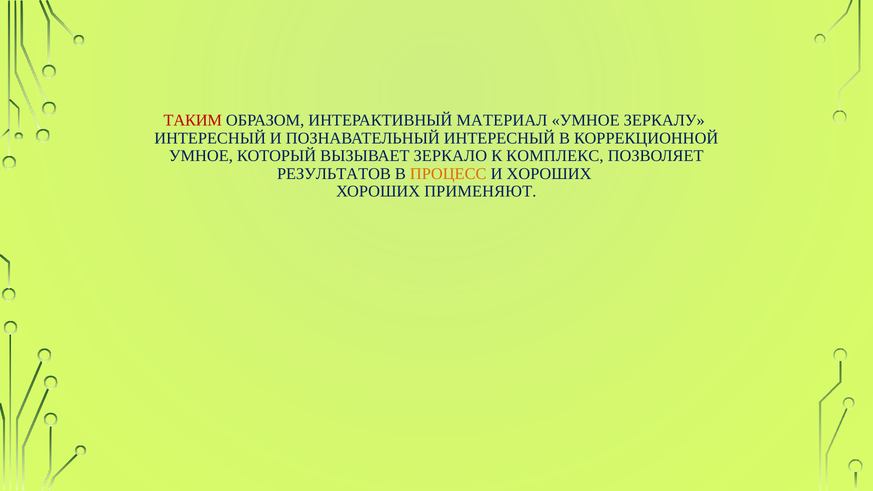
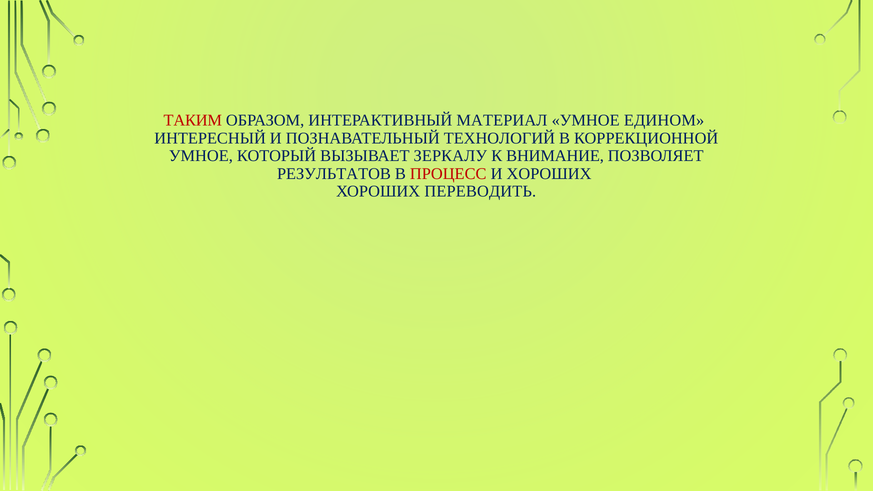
ЗЕРКАЛУ: ЗЕРКАЛУ -> ЕДИНОМ (664, 121)
ПОЗНАВАТЕЛЬНЫЙ ИНТЕРЕСНЫЙ: ИНТЕРЕСНЫЙ -> ТЕХНОЛОГИЙ (499, 138)
ЗЕРКАЛО: ЗЕРКАЛО -> ЗЕРКАЛУ (450, 156)
КОМПЛЕКС: КОМПЛЕКС -> ВНИМАНИЕ (555, 156)
ПРОЦЕСС colour: orange -> red (448, 174)
ПРИМЕНЯЮТ: ПРИМЕНЯЮТ -> ПЕРЕВОДИТЬ (480, 191)
